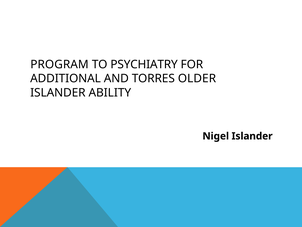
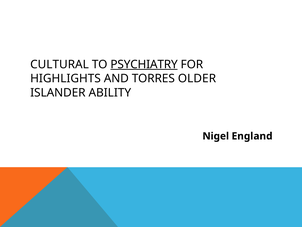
PROGRAM: PROGRAM -> CULTURAL (60, 64)
PSYCHIATRY underline: none -> present (144, 64)
ADDITIONAL: ADDITIONAL -> HIGHLIGHTS (65, 78)
Nigel Islander: Islander -> England (252, 136)
